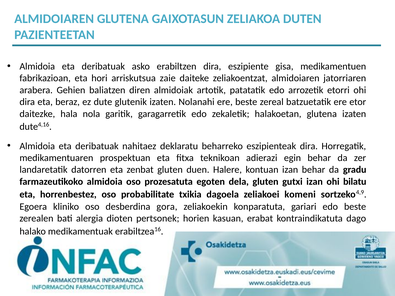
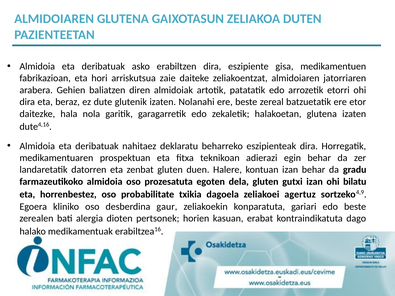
komeni: komeni -> agertuz (300, 195)
gora: gora -> gaur (167, 207)
